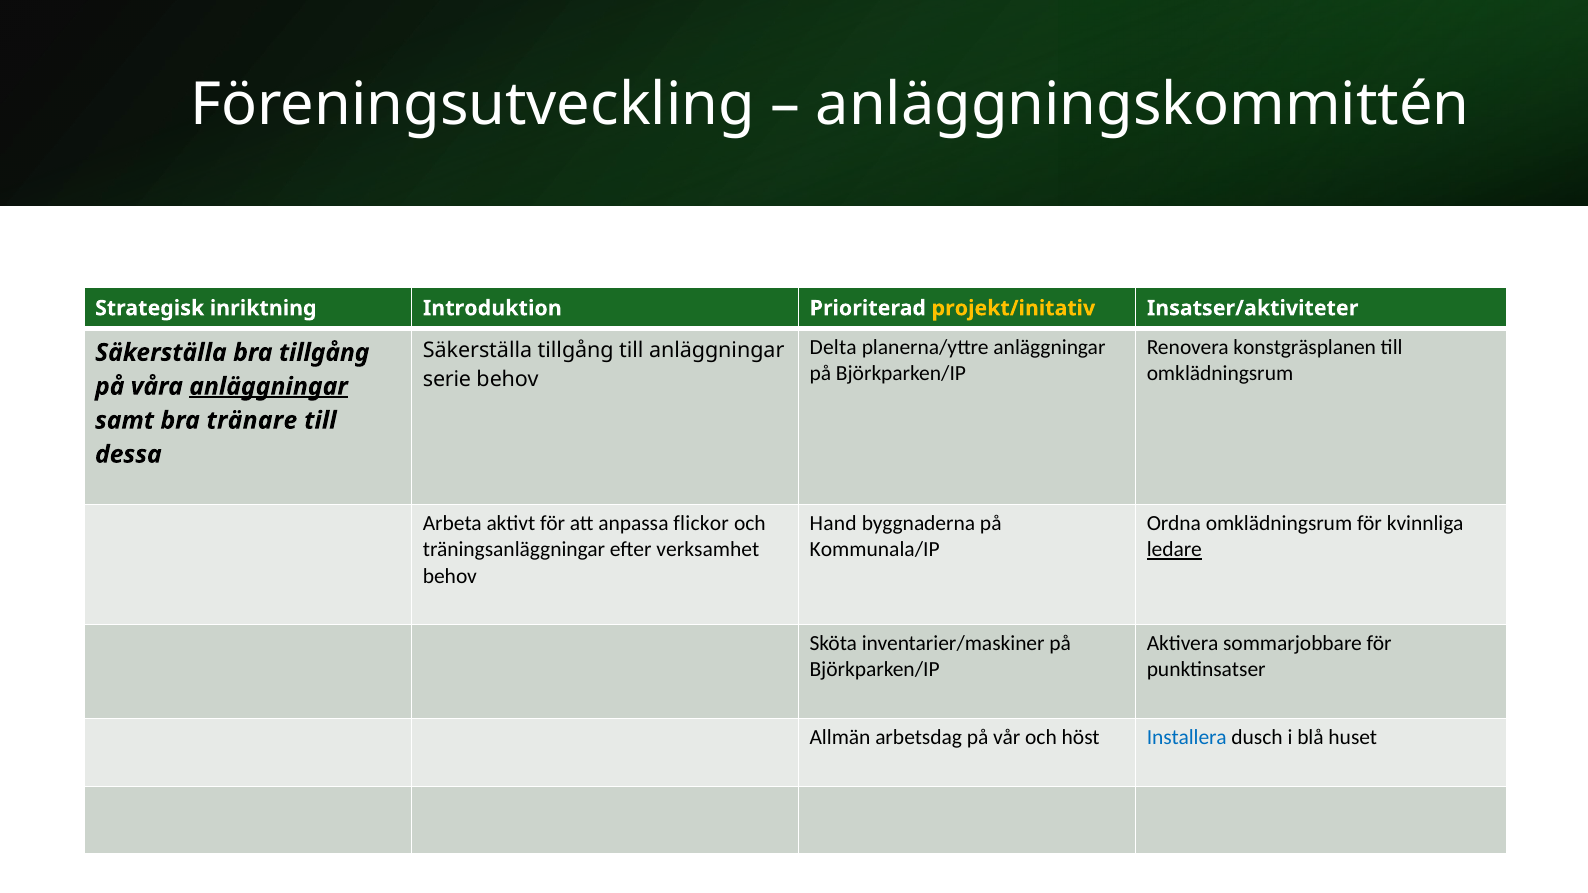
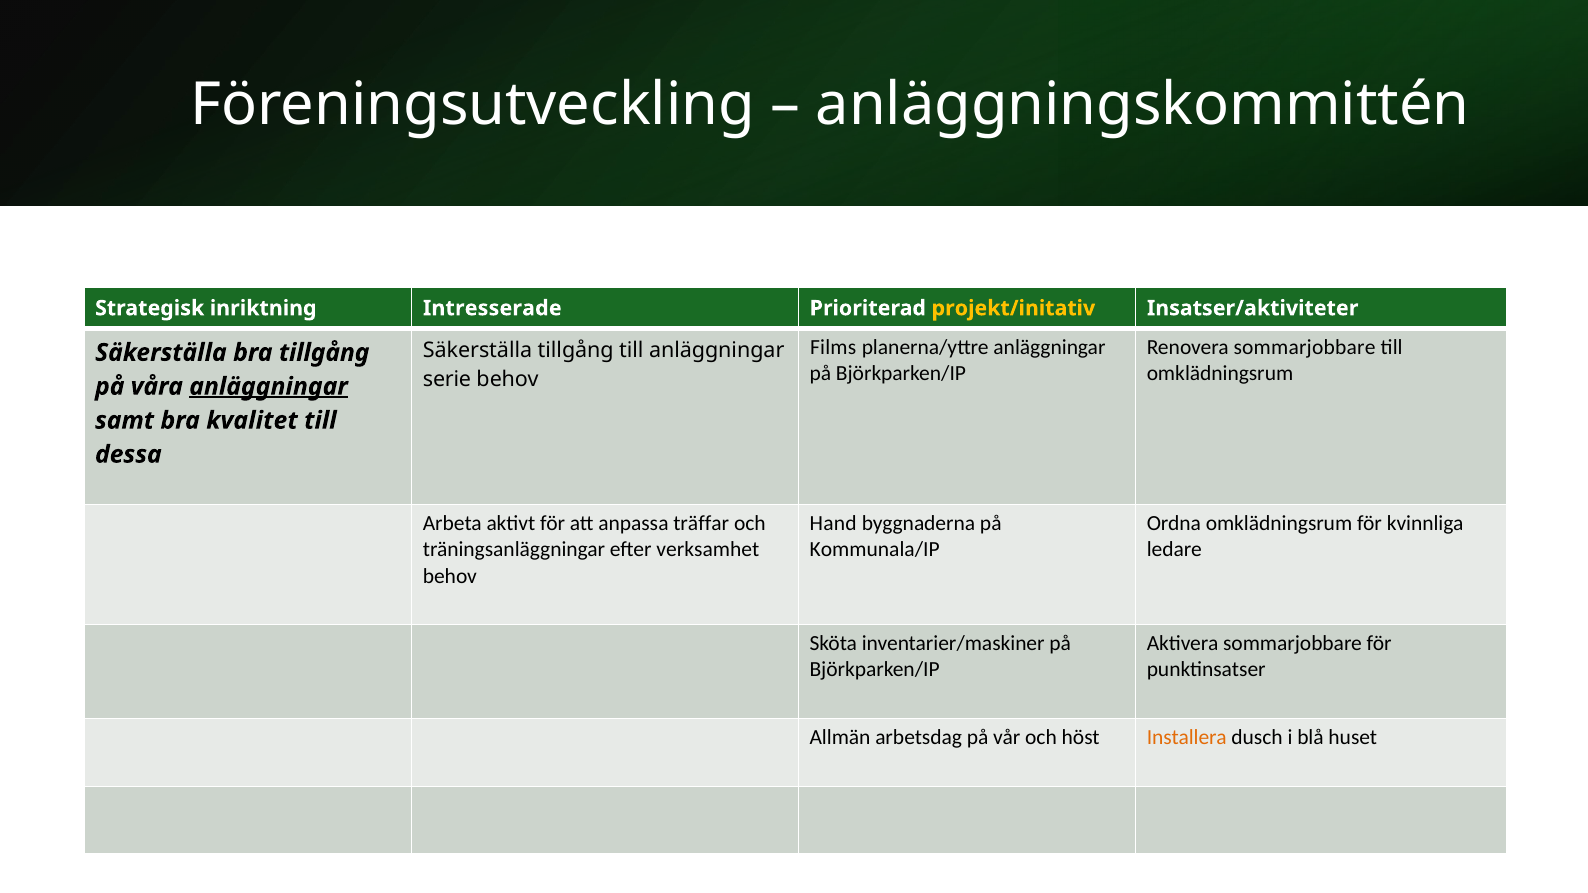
Introduktion: Introduktion -> Intresserade (492, 308)
Delta: Delta -> Films (833, 348)
Renovera konstgräsplanen: konstgräsplanen -> sommarjobbare (1305, 348)
tränare: tränare -> kvalitet (252, 421)
flickor: flickor -> träffar (701, 524)
ledare underline: present -> none (1174, 550)
Installera colour: blue -> orange (1187, 738)
